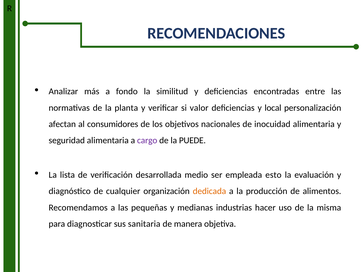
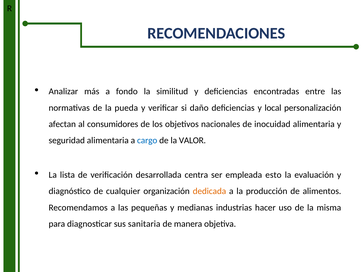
planta: planta -> pueda (126, 108)
valor: valor -> daño (199, 108)
cargo colour: purple -> blue (147, 141)
PUEDE: PUEDE -> VALOR (192, 141)
medio: medio -> centra (196, 175)
